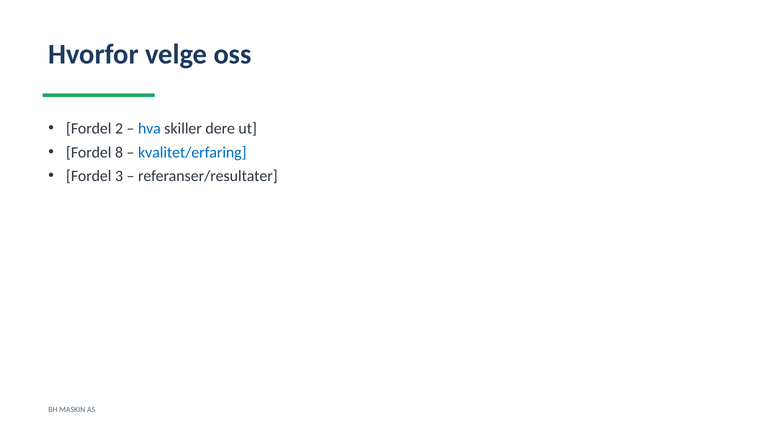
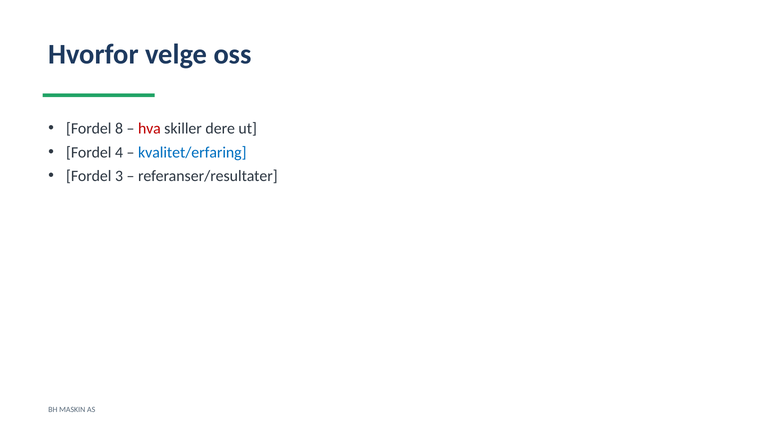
2: 2 -> 8 (119, 129)
hva colour: blue -> red (149, 129)
8: 8 -> 4 (119, 152)
